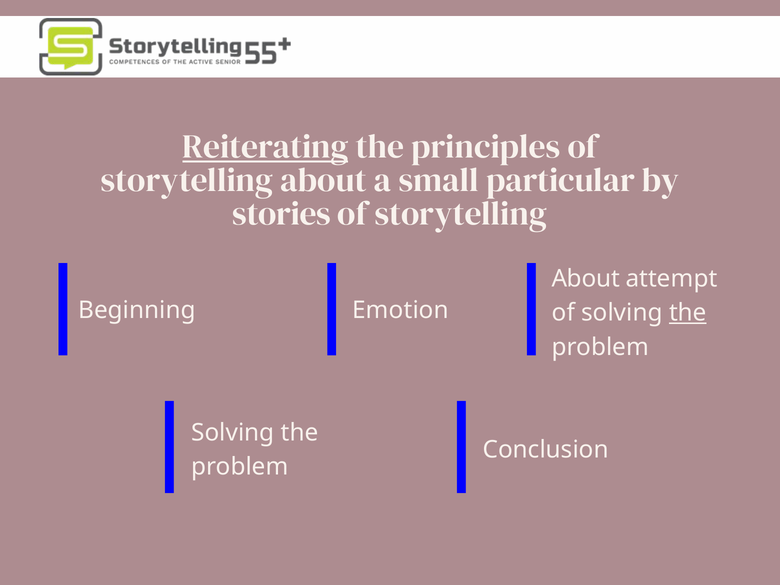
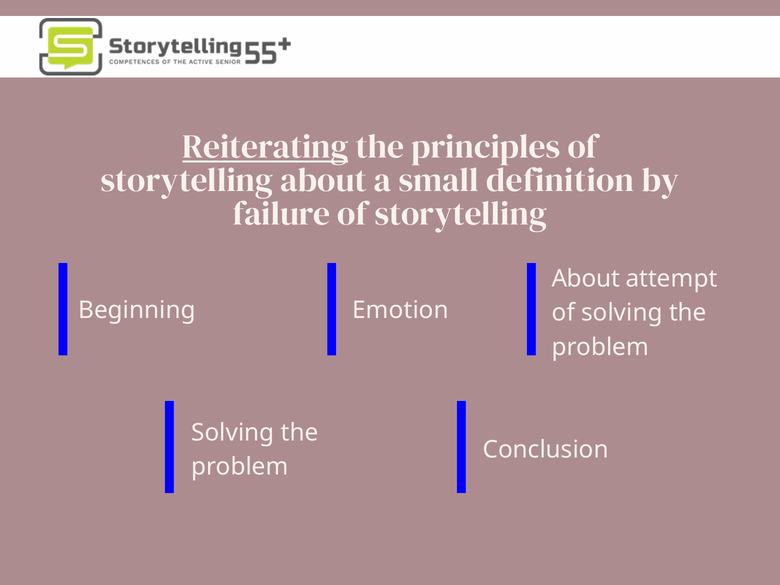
particular: particular -> definition (560, 180)
stories: stories -> failure (282, 214)
the underline: present -> none (688, 313)
